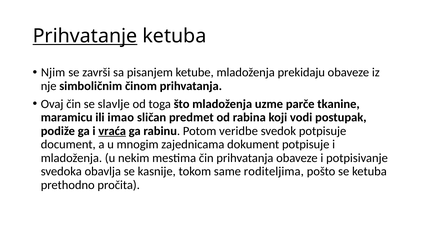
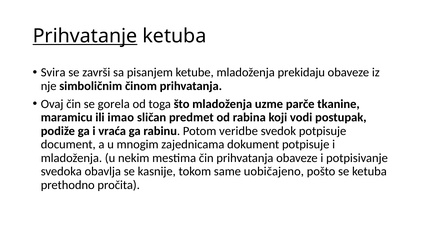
Njim: Njim -> Svira (53, 73)
slavlje: slavlje -> gorela (114, 104)
vraća underline: present -> none (112, 131)
roditeljima: roditeljima -> uobičajeno (274, 172)
